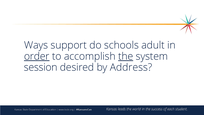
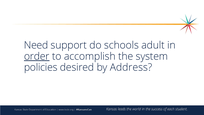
Ways: Ways -> Need (36, 45)
the underline: present -> none (126, 56)
session: session -> policies (41, 67)
